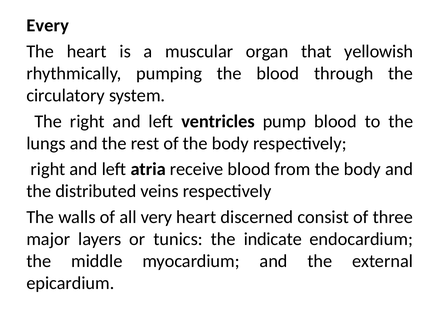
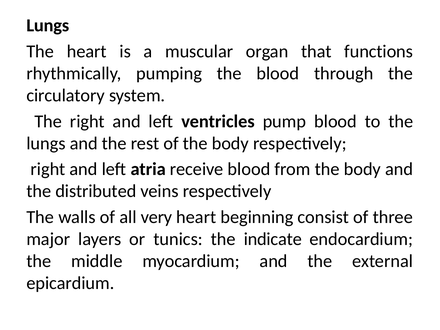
Every: Every -> Lungs (48, 25)
yellowish: yellowish -> functions (379, 51)
discerned: discerned -> beginning (257, 217)
